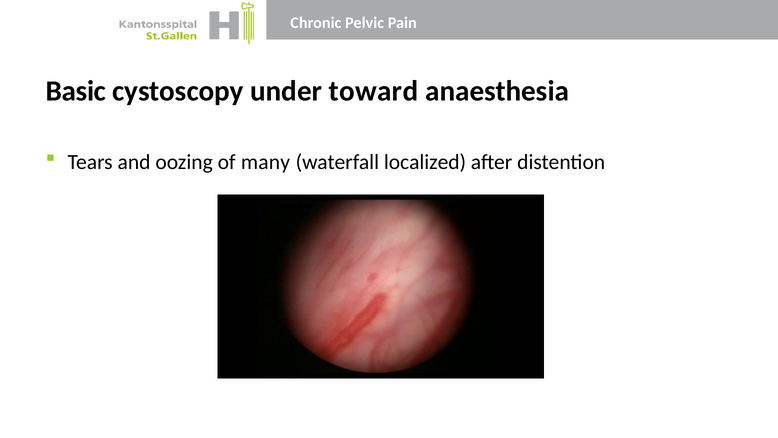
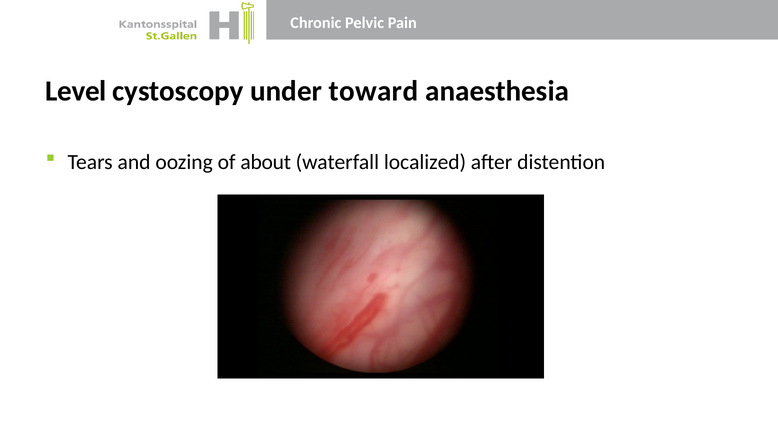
Basic: Basic -> Level (76, 91)
many: many -> about (266, 162)
